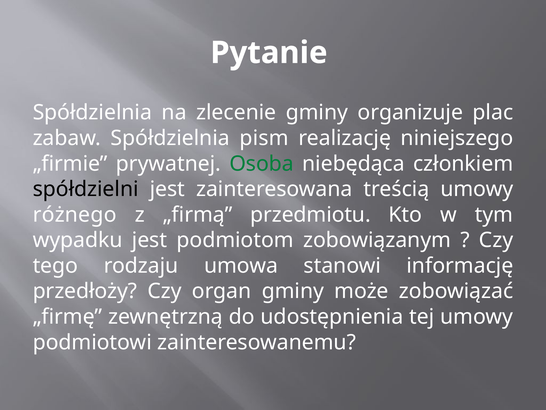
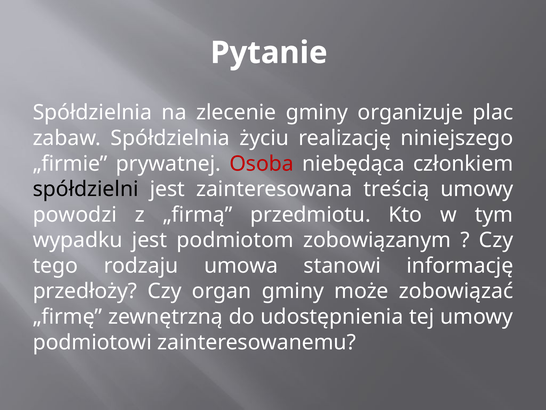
pism: pism -> życiu (264, 138)
Osoba colour: green -> red (262, 163)
różnego: różnego -> powodzi (75, 214)
